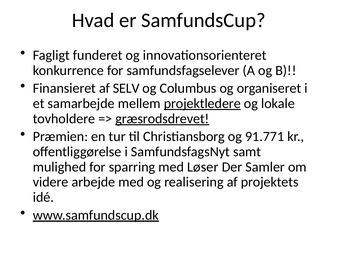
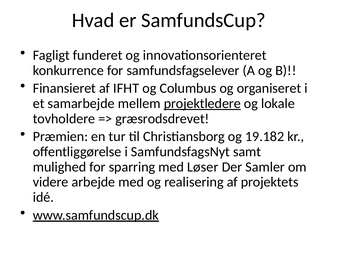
SELV: SELV -> IFHT (126, 88)
græsrodsdrevet underline: present -> none (162, 119)
91.771: 91.771 -> 19.182 (265, 136)
